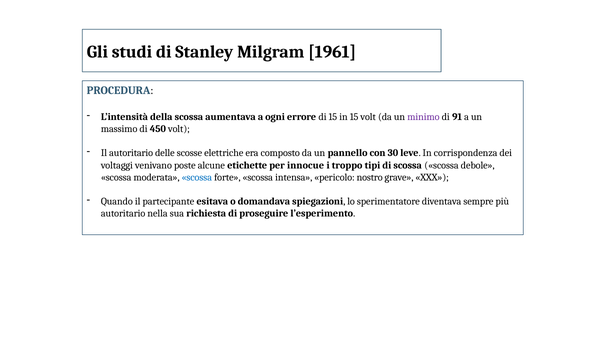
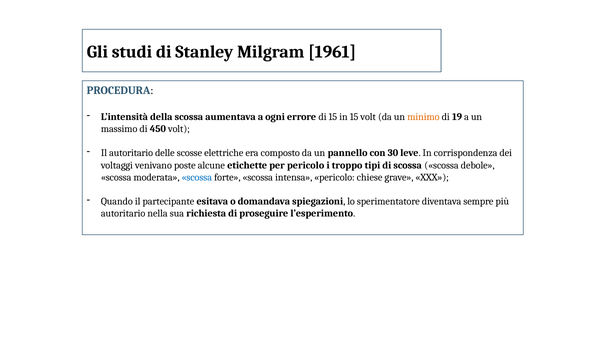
minimo colour: purple -> orange (423, 117)
91: 91 -> 19 (457, 117)
per innocue: innocue -> pericolo (306, 165)
nostro: nostro -> chiese (370, 177)
